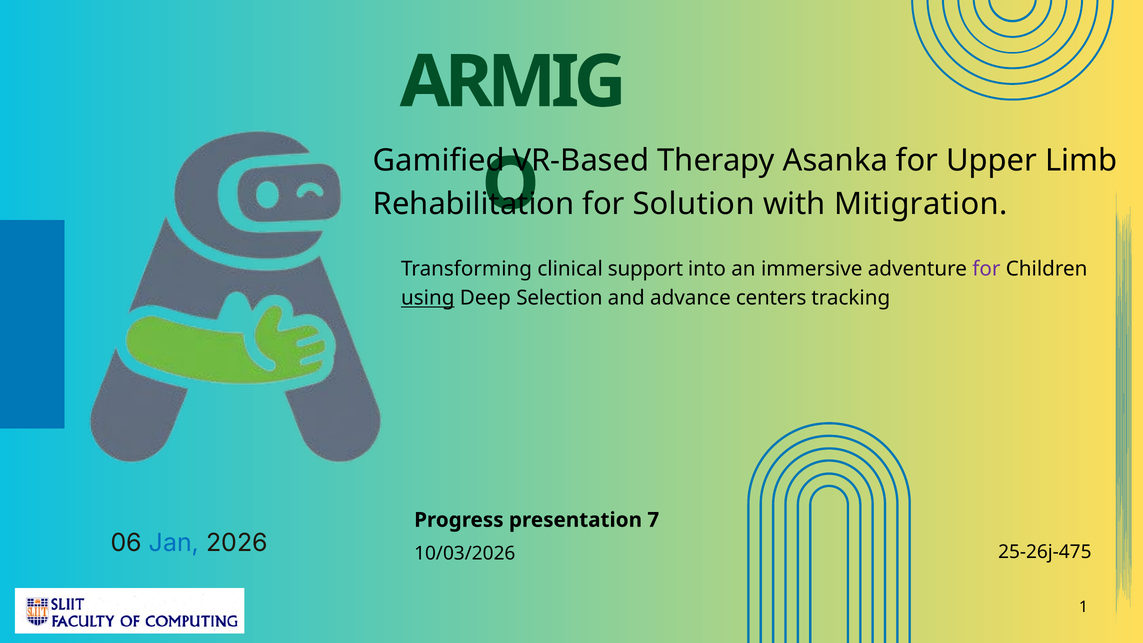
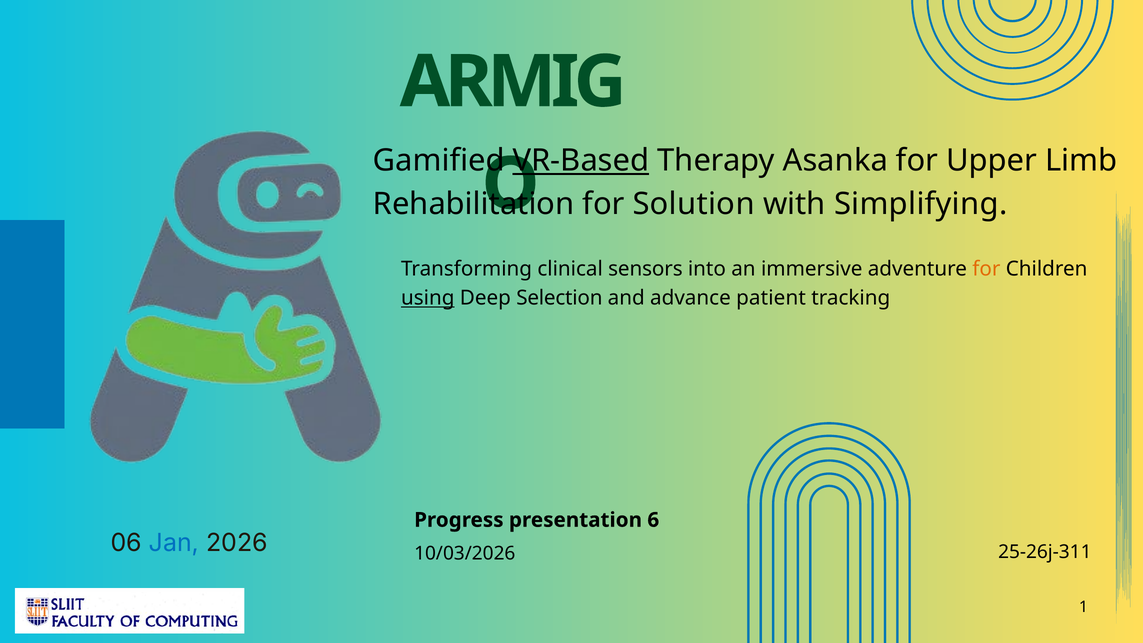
VR-Based underline: none -> present (581, 161)
Mitigration: Mitigration -> Simplifying (921, 204)
support: support -> sensors (645, 269)
for colour: purple -> orange (986, 269)
centers: centers -> patient (771, 298)
7: 7 -> 6 (653, 520)
25-26j-475: 25-26j-475 -> 25-26j-311 (1045, 552)
